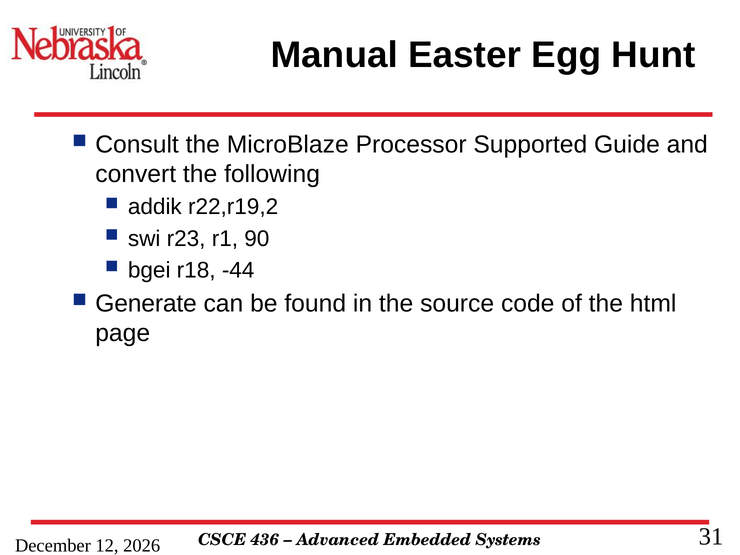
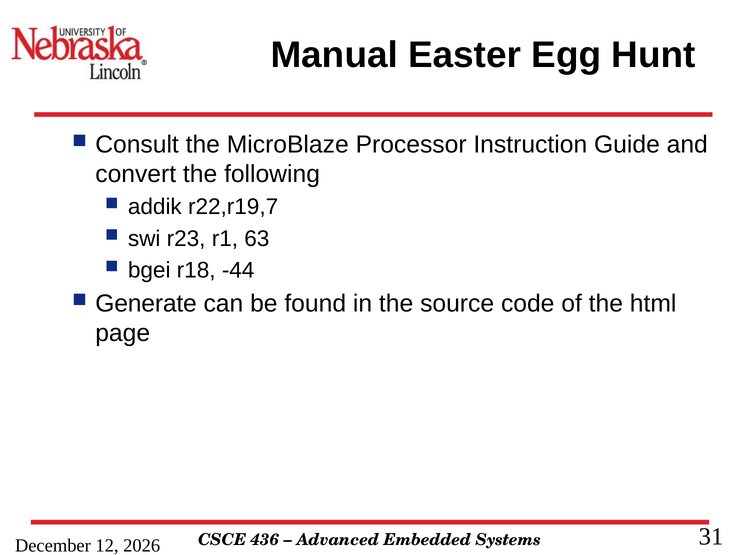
Supported: Supported -> Instruction (530, 145)
r22,r19,2: r22,r19,2 -> r22,r19,7 (233, 207)
90: 90 -> 63 (257, 239)
